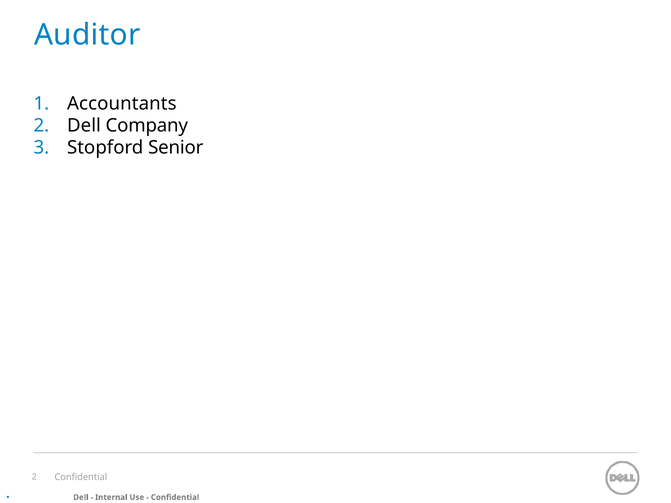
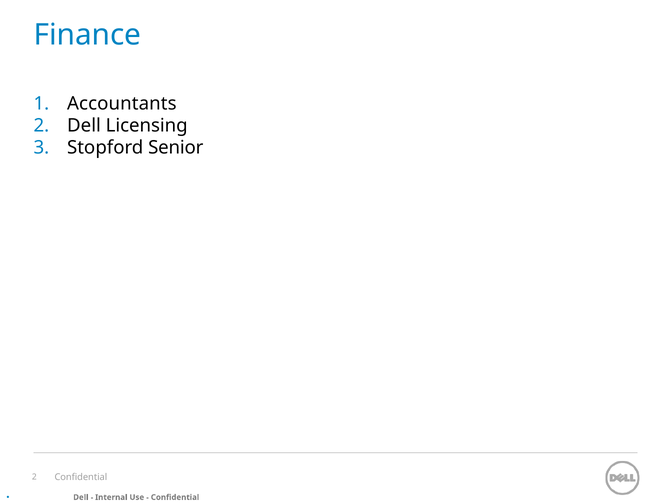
Auditor: Auditor -> Finance (87, 35)
Company: Company -> Licensing (147, 126)
